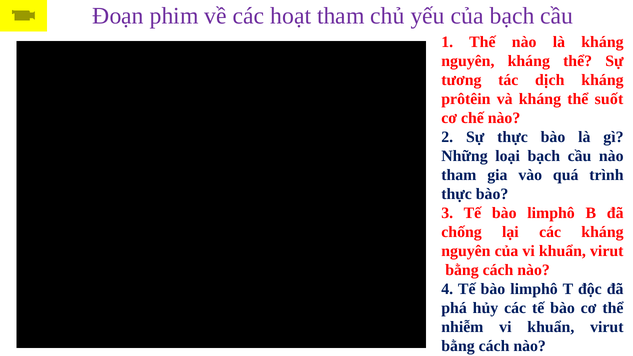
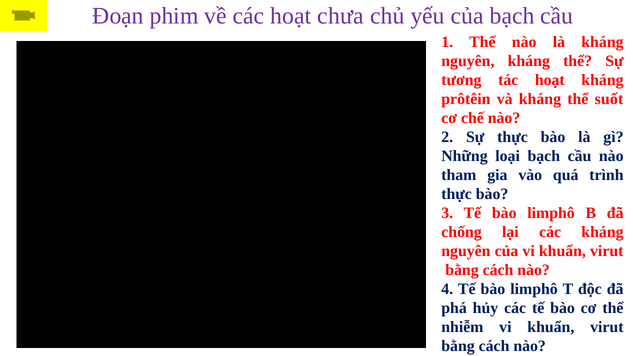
hoạt tham: tham -> chưa (341, 16)
tác dịch: dịch -> hoạt (550, 80)
